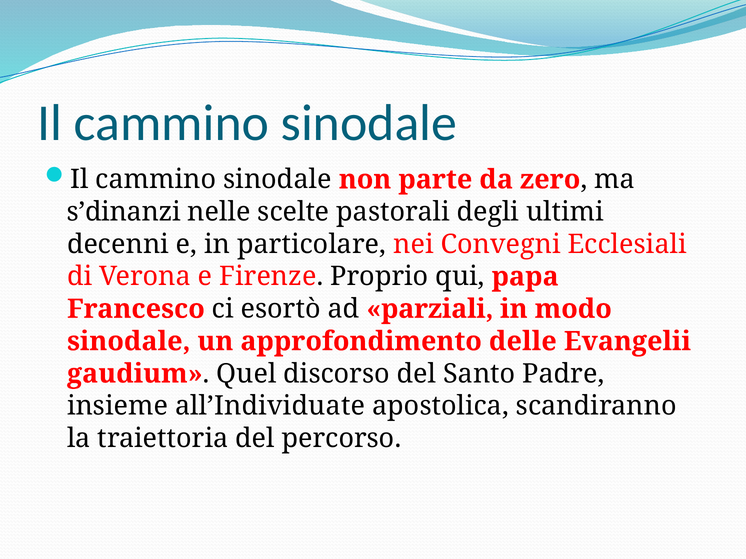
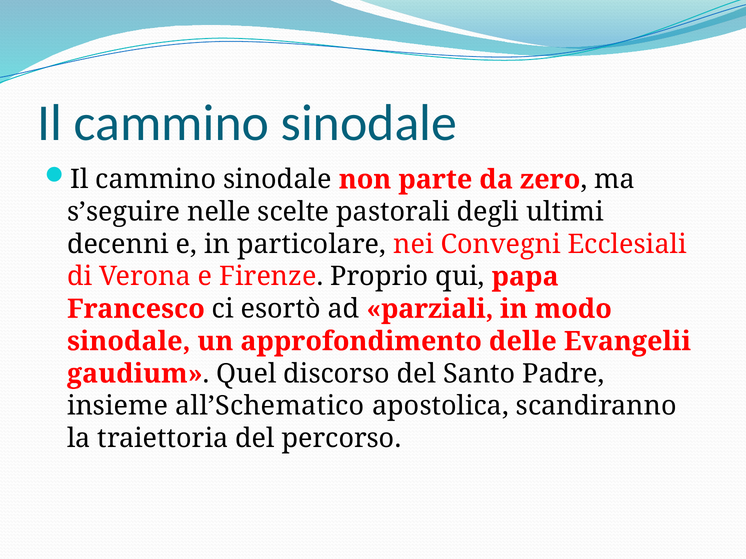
s’dinanzi: s’dinanzi -> s’seguire (124, 212)
all’Individuate: all’Individuate -> all’Schematico (270, 406)
